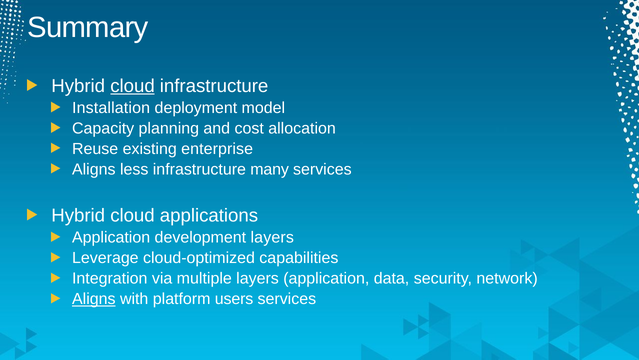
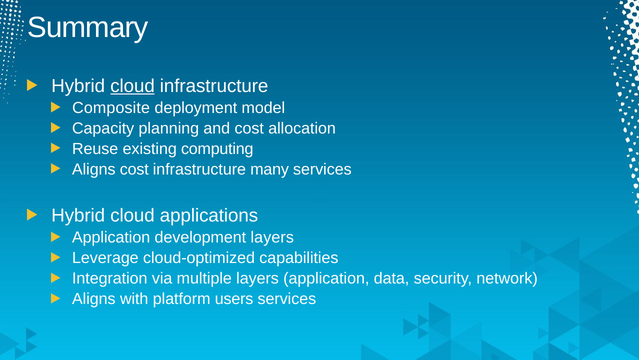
Installation: Installation -> Composite (111, 108)
enterprise: enterprise -> computing (217, 149)
Aligns less: less -> cost (134, 169)
Aligns underline: present -> none (94, 299)
